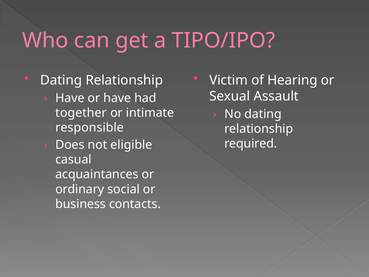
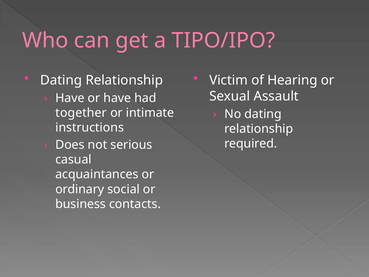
responsible: responsible -> instructions (90, 128)
eligible: eligible -> serious (131, 145)
